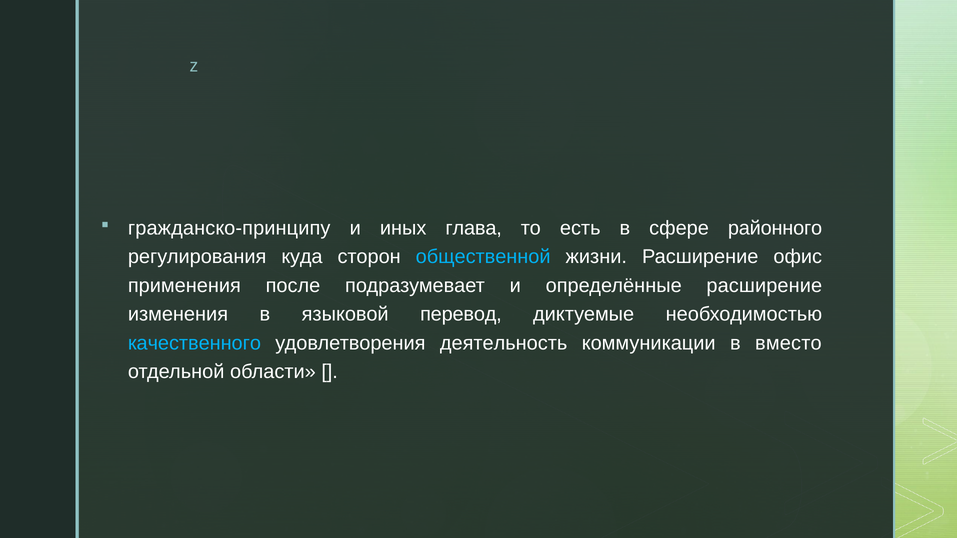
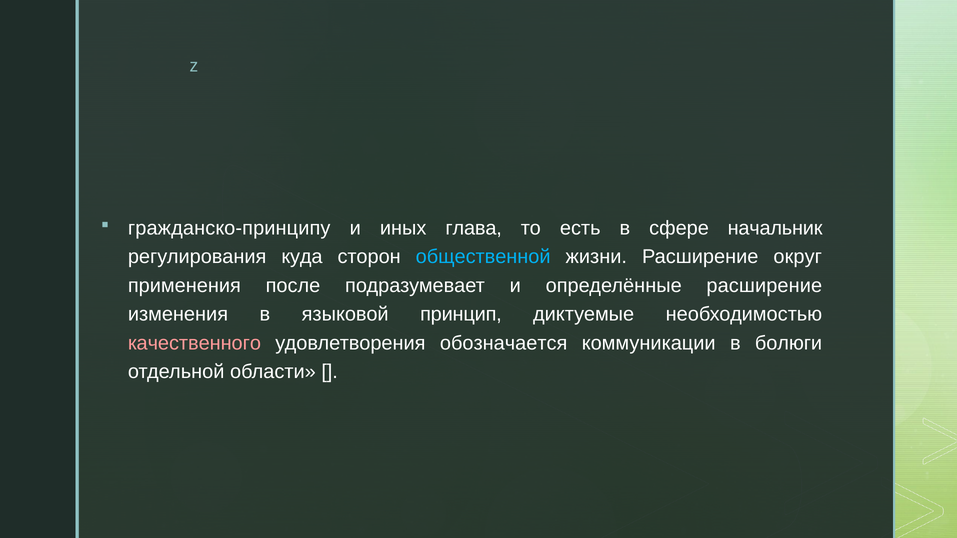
районного: районного -> начальник (775, 228)
офис: офис -> округ (798, 257)
перевод: перевод -> принцип (461, 314)
качественного colour: light blue -> pink (194, 343)
деятельность: деятельность -> обозначается (504, 343)
вместо: вместо -> болюги (789, 343)
